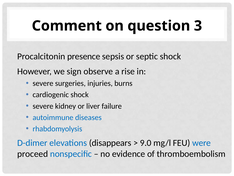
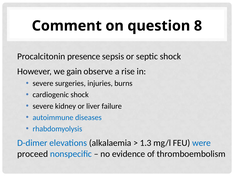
3: 3 -> 8 (198, 26)
sign: sign -> gain (74, 71)
disappears: disappears -> alkalaemia (110, 143)
9.0: 9.0 -> 1.3 (146, 143)
